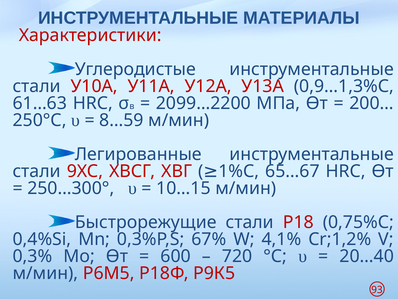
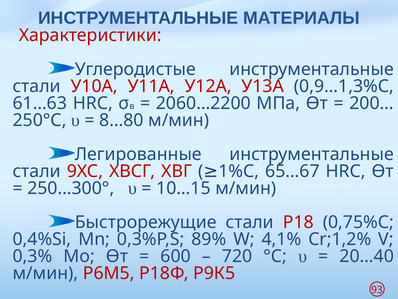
2099…2200: 2099…2200 -> 2060…2200 (203, 103)
8…59: 8…59 -> 8…80 (121, 120)
67%: 67% -> 89% (209, 239)
